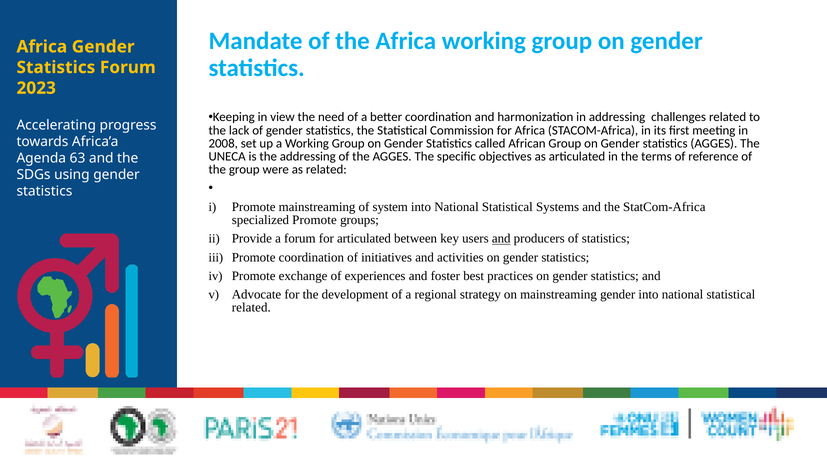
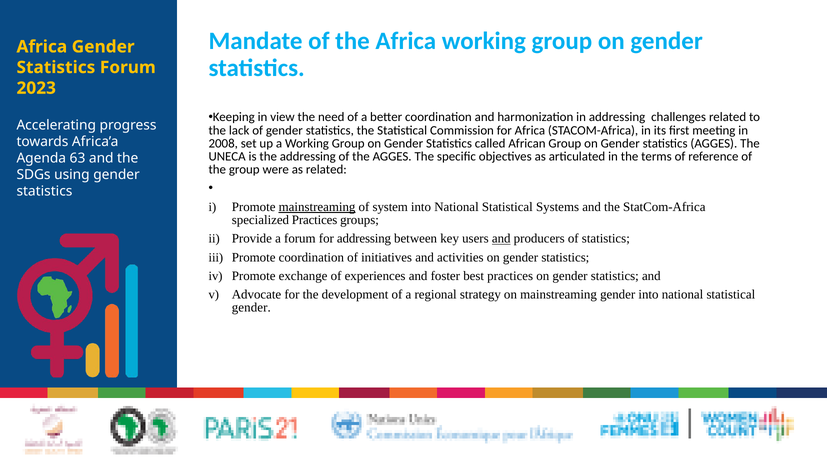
mainstreaming underline: none -> present (317, 207)
specialized Promote: Promote -> Practices (315, 220)
for articulated: articulated -> addressing (364, 239)
related: related -> gender (251, 308)
